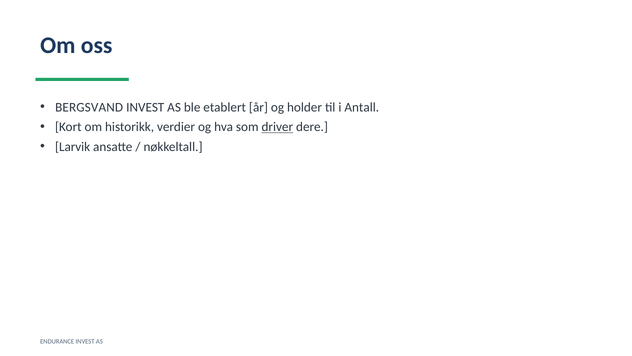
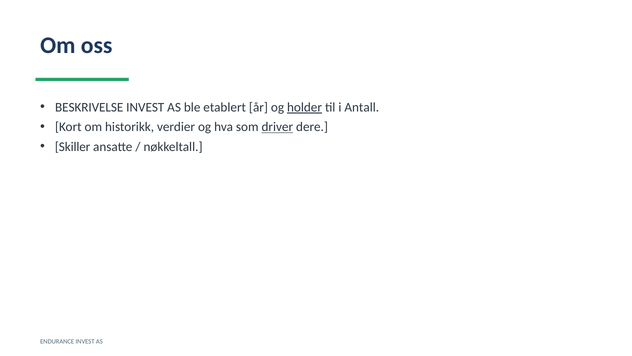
BERGSVAND: BERGSVAND -> BESKRIVELSE (89, 107)
holder underline: none -> present (305, 107)
Larvik: Larvik -> Skiller (73, 147)
